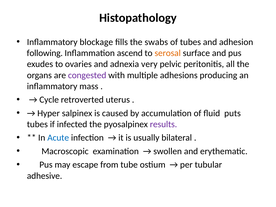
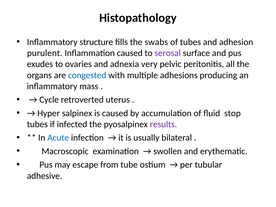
blockage: blockage -> structure (96, 42)
following: following -> purulent (45, 53)
Inflammation ascend: ascend -> caused (130, 53)
serosal colour: orange -> purple (168, 53)
congested colour: purple -> blue (87, 75)
puts: puts -> stop (232, 113)
